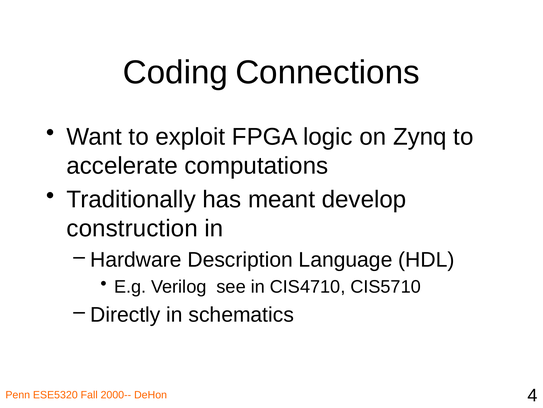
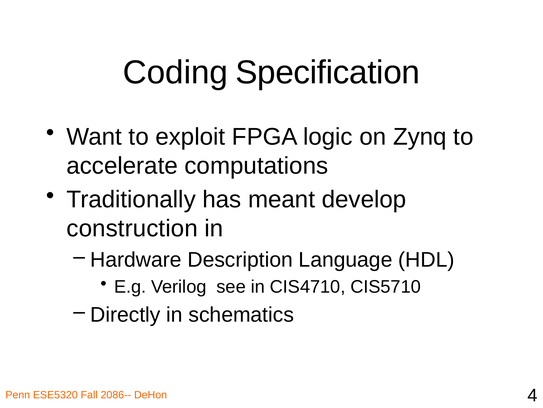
Connections: Connections -> Specification (328, 72)
2000--: 2000-- -> 2086-- (116, 394)
